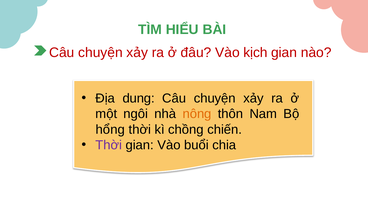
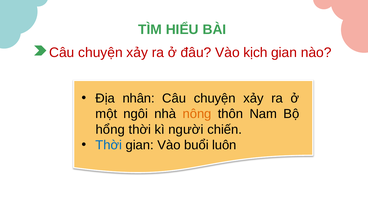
dung: dung -> nhân (139, 98)
chồng: chồng -> người (186, 129)
Thời colour: purple -> blue (109, 145)
chia: chia -> luôn (224, 145)
